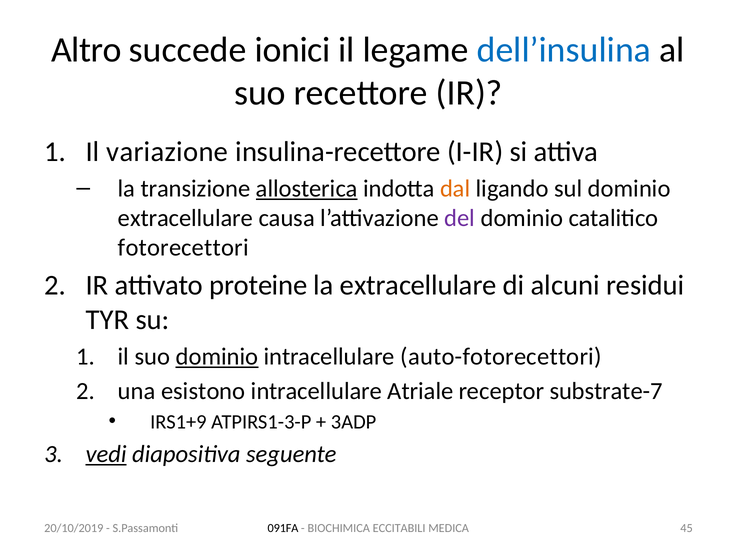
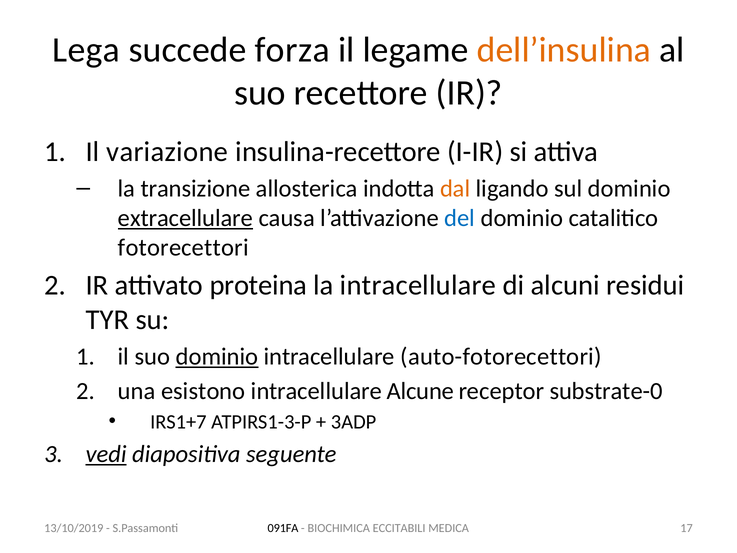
Altro: Altro -> Lega (86, 50)
ionici: ionici -> forza (292, 50)
dell’insulina colour: blue -> orange (564, 50)
allosterica underline: present -> none (307, 188)
extracellulare underline: none -> present (186, 218)
del colour: purple -> blue (460, 218)
proteine: proteine -> proteina (258, 285)
la extracellulare: extracellulare -> intracellulare (418, 285)
Atriale: Atriale -> Alcune (420, 391)
substrate-7: substrate-7 -> substrate-0 (606, 391)
IRS1+9: IRS1+9 -> IRS1+7 (178, 422)
20/10/2019: 20/10/2019 -> 13/10/2019 (74, 528)
45: 45 -> 17 (687, 528)
